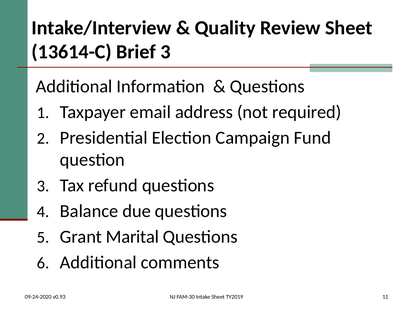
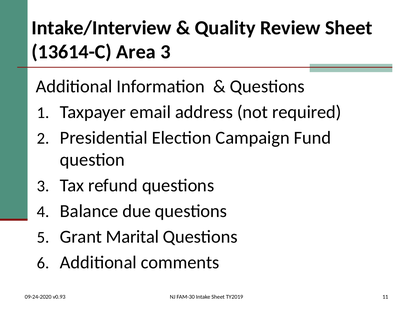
Brief: Brief -> Area (136, 52)
